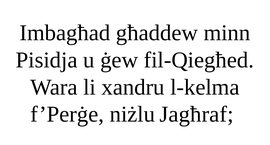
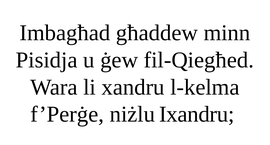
Jagħraf: Jagħraf -> Ixandru (197, 115)
